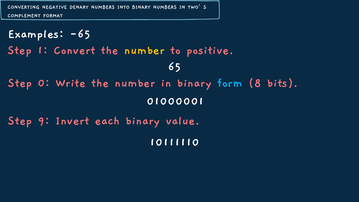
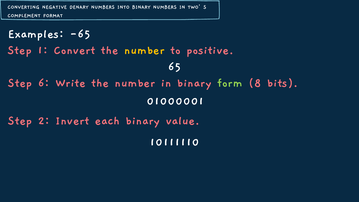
0: 0 -> 6 (44, 82)
form colour: light blue -> light green (230, 82)
9: 9 -> 2 (44, 120)
